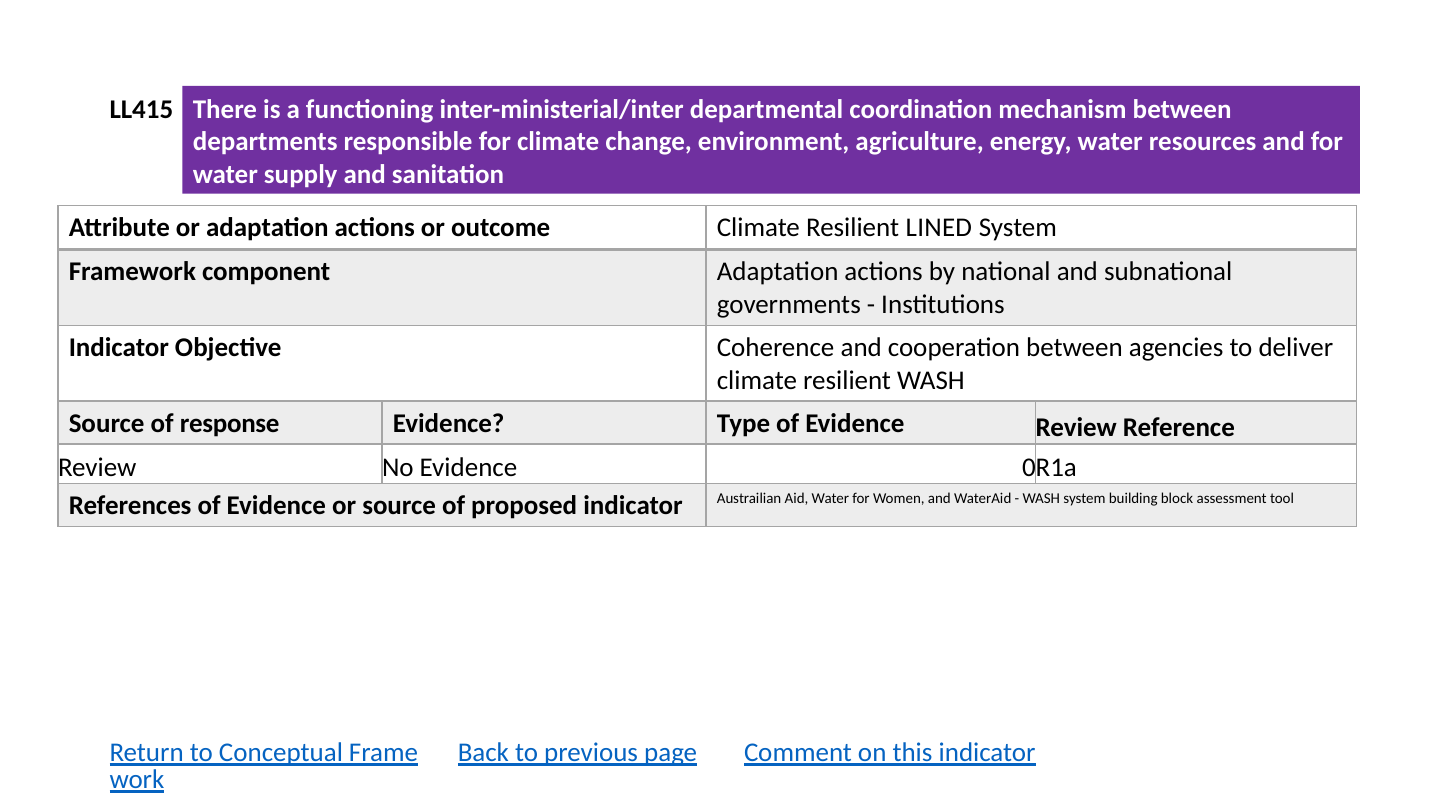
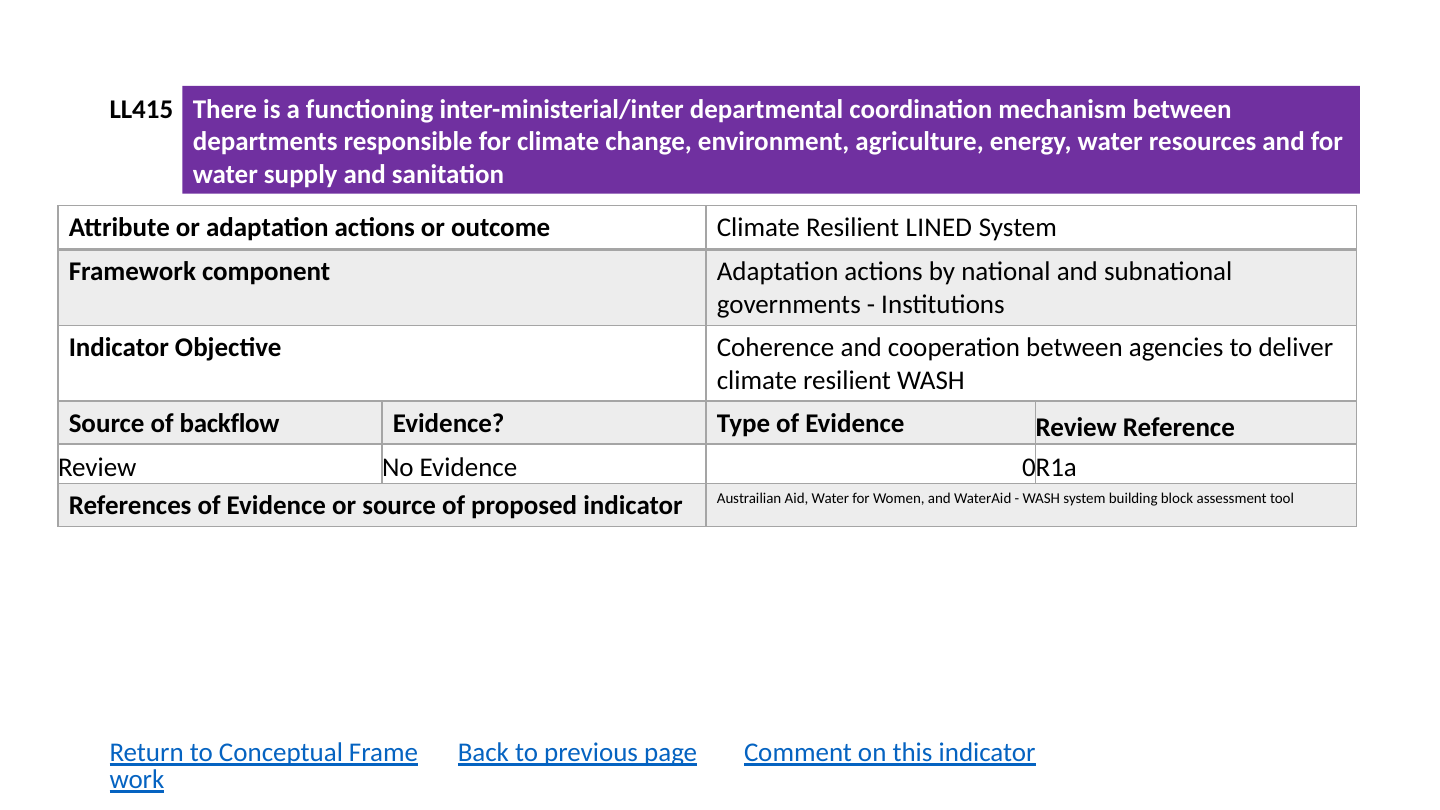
response: response -> backflow (230, 423)
